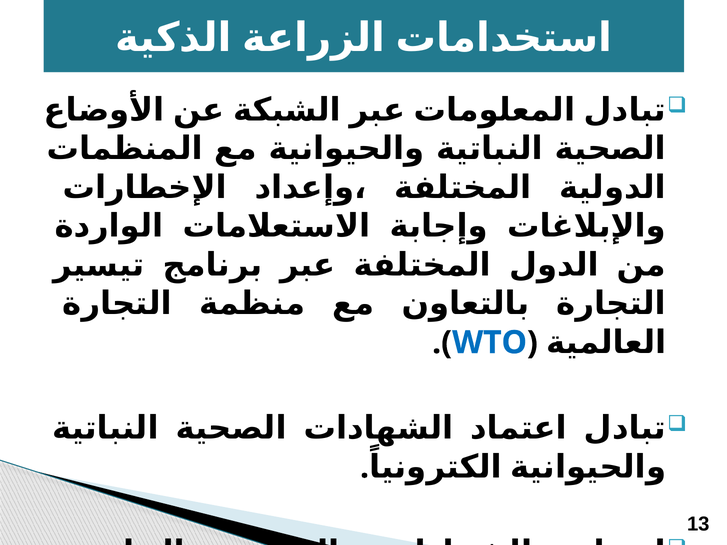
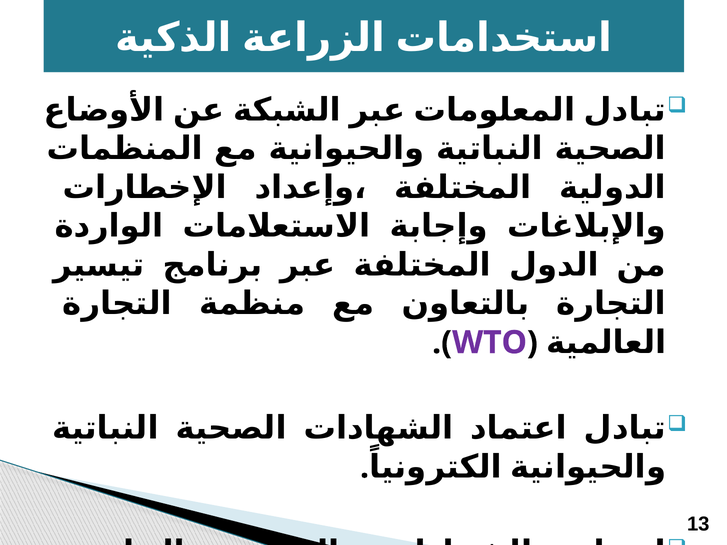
WTO colour: blue -> purple (490, 343)
